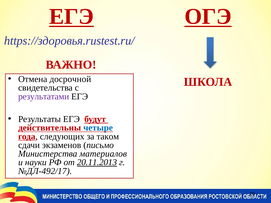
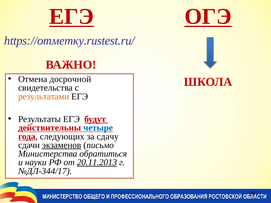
https://здоровья.rustest.ru/: https://здоровья.rustest.ru/ -> https://отметку.rustest.ru/ (69, 41)
результатами colour: purple -> orange (44, 97)
таком: таком -> сдачу (108, 137)
экзаменов underline: none -> present (62, 145)
материалов: материалов -> обратиться (103, 154)
№ДЛ-492/17: №ДЛ-492/17 -> №ДЛ-344/17 (45, 171)
